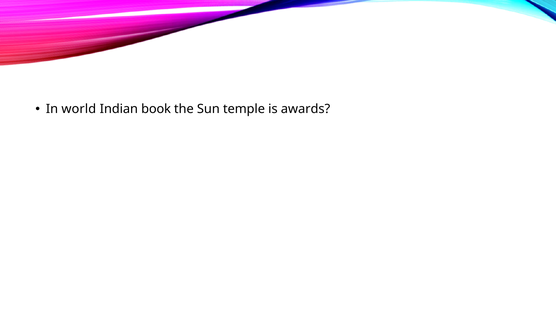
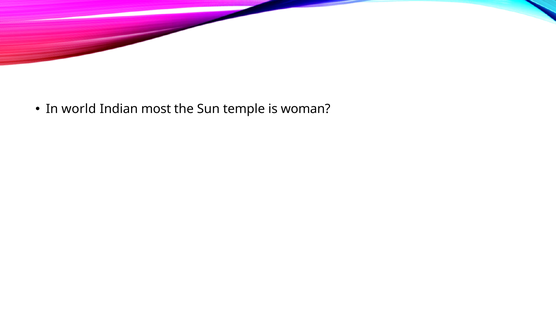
book: book -> most (156, 109)
awards: awards -> woman (306, 109)
